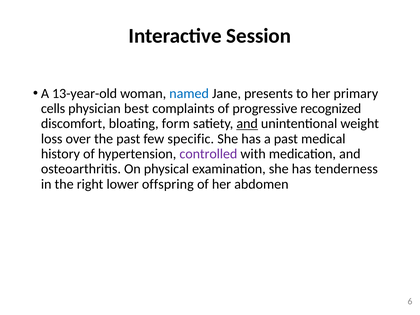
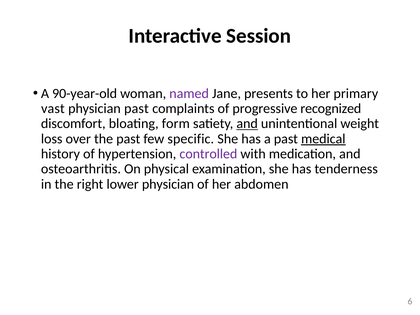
13-year-old: 13-year-old -> 90-year-old (85, 93)
named colour: blue -> purple (189, 93)
cells: cells -> vast (53, 109)
physician best: best -> past (136, 109)
medical underline: none -> present (323, 139)
lower offspring: offspring -> physician (168, 184)
